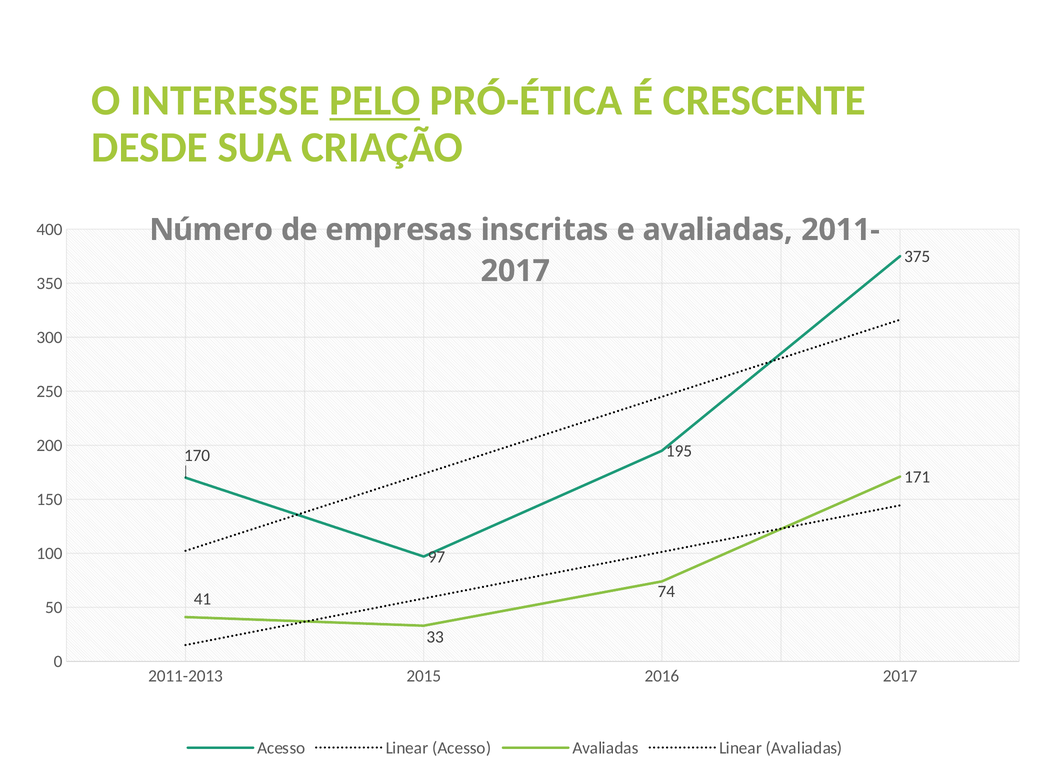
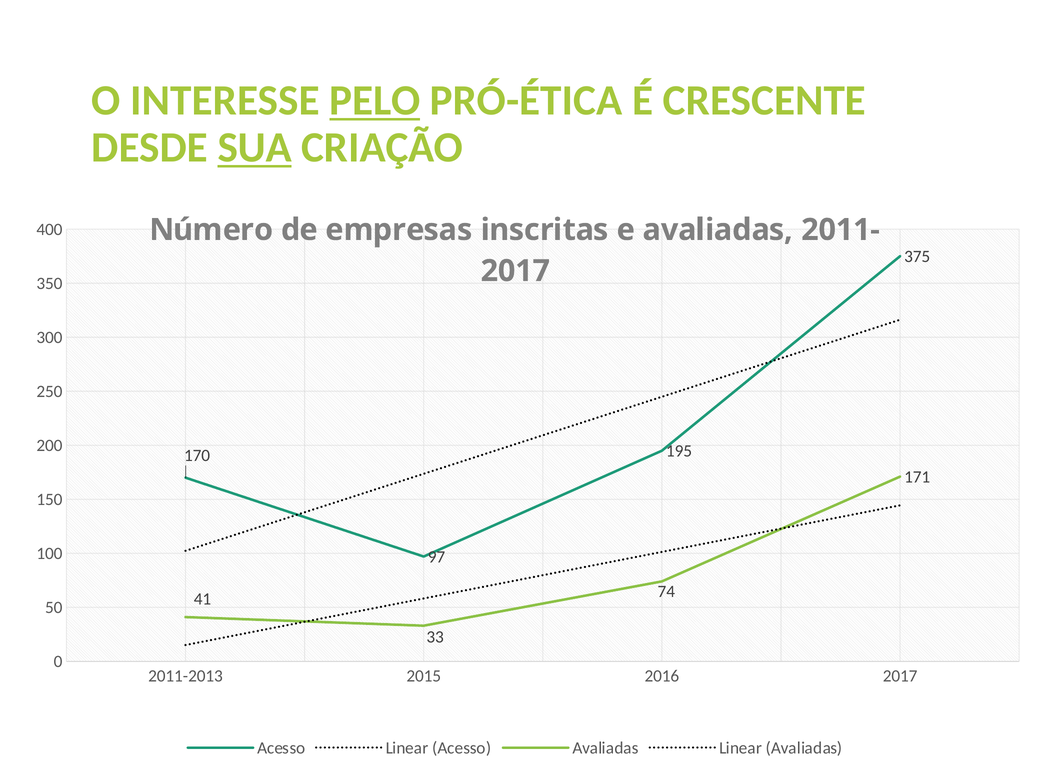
SUA underline: none -> present (255, 147)
